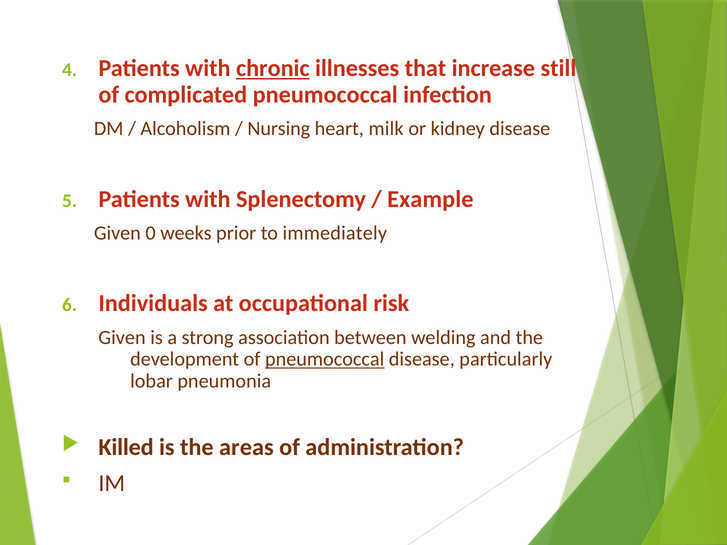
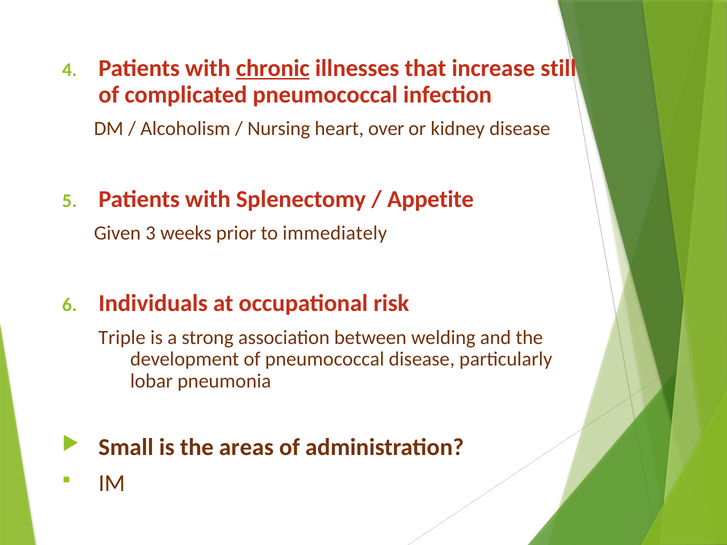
milk: milk -> over (386, 129)
Example: Example -> Appetite (431, 199)
0: 0 -> 3 (151, 233)
Given: Given -> Triple (122, 338)
pneumococcal underline: present -> none (325, 359)
Killed: Killed -> Small (126, 447)
